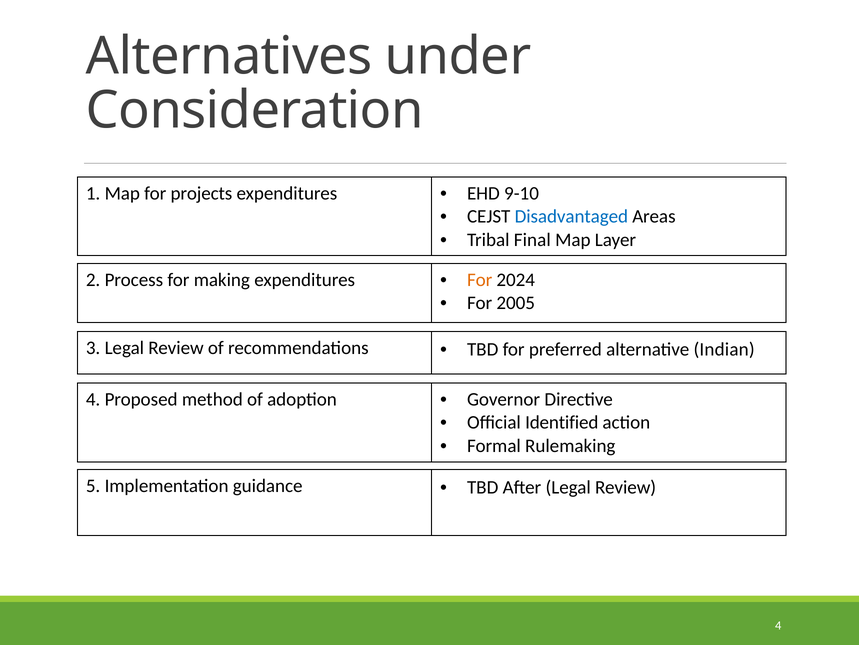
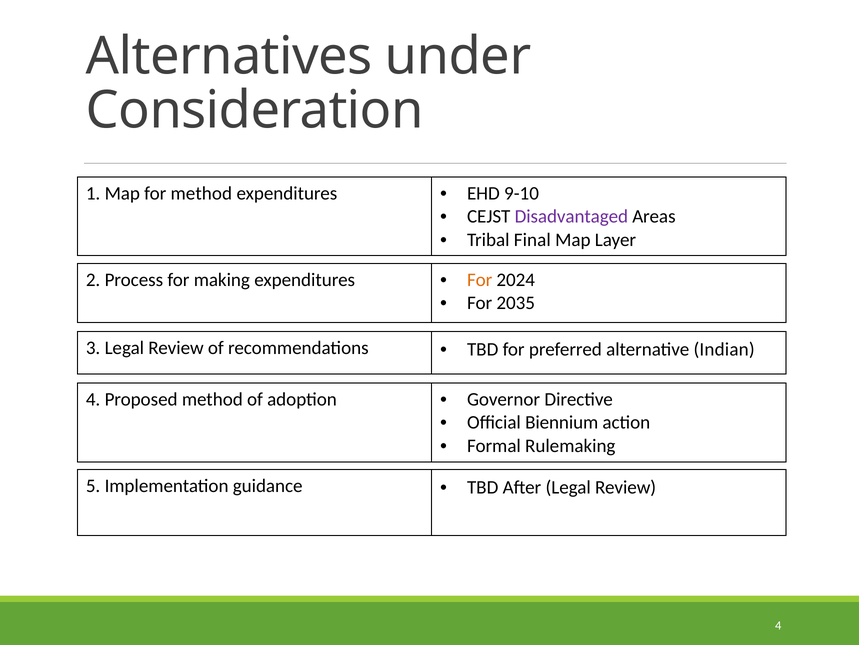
for projects: projects -> method (201, 193)
Disadvantaged colour: blue -> purple (571, 216)
2005: 2005 -> 2035 (516, 303)
Identified: Identified -> Biennium (562, 422)
